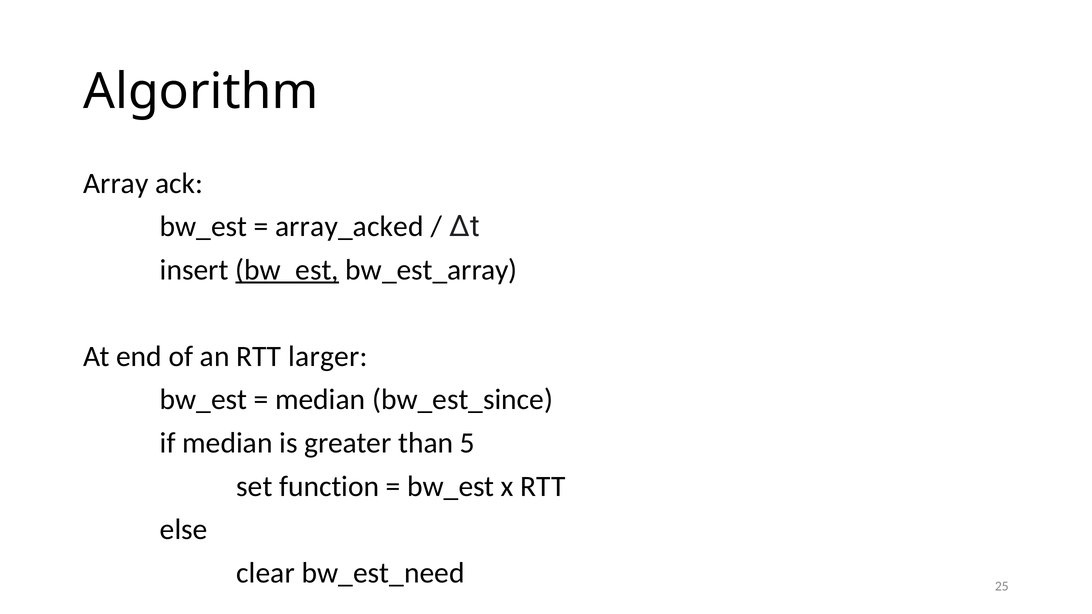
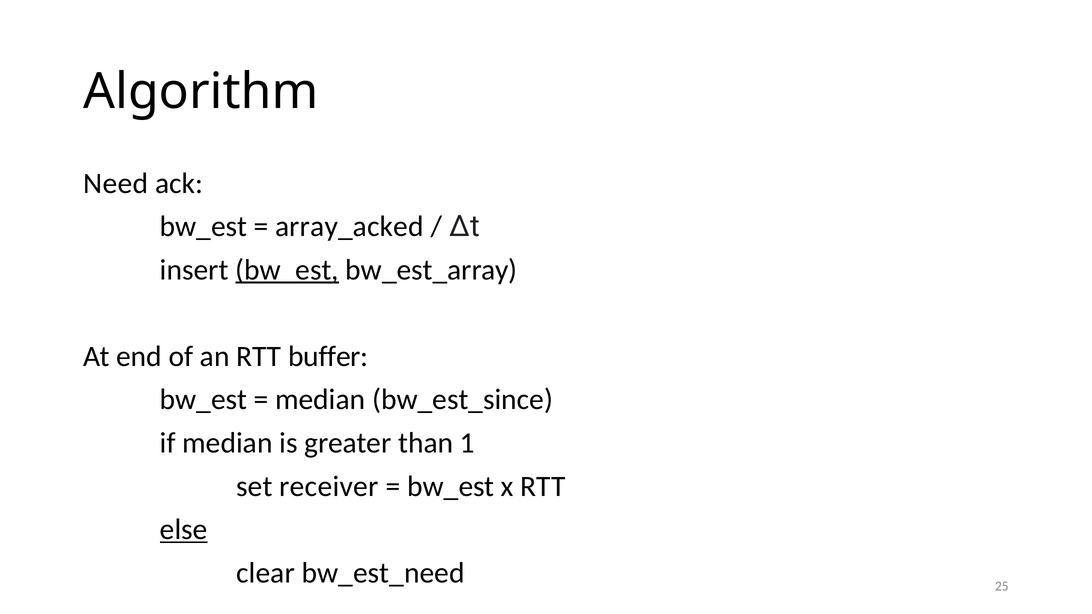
Array: Array -> Need (116, 183)
larger: larger -> buffer (328, 357)
5: 5 -> 1 (467, 443)
function: function -> receiver (329, 487)
else underline: none -> present (184, 530)
